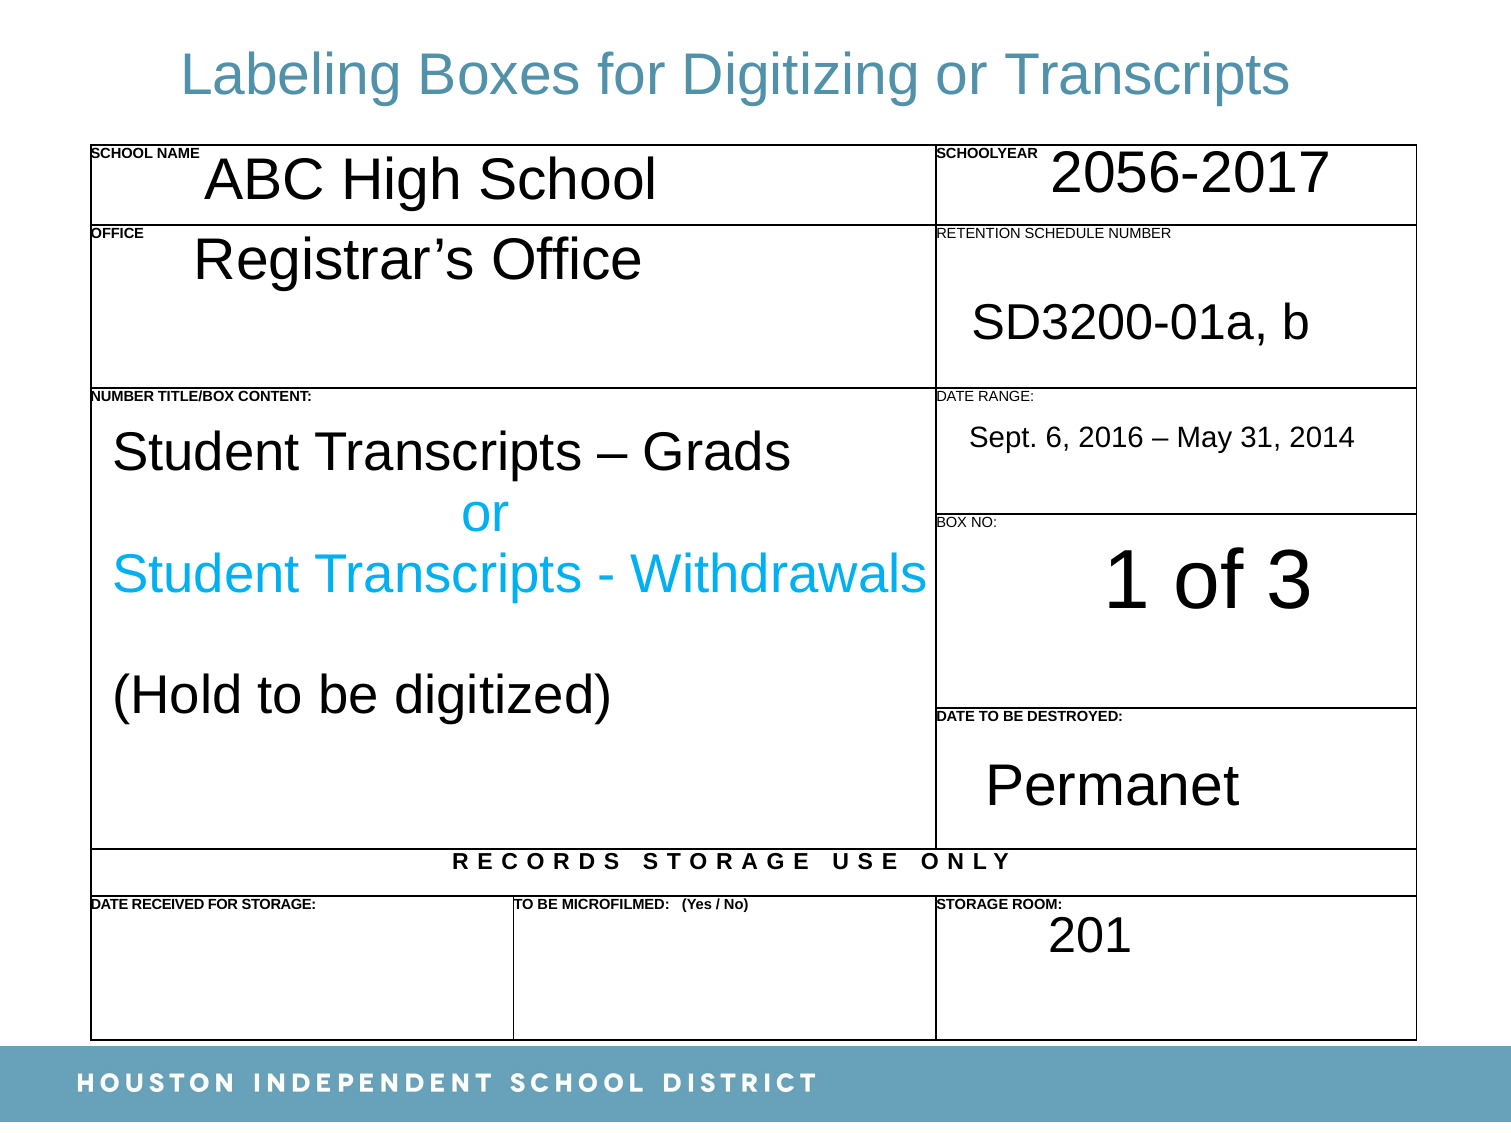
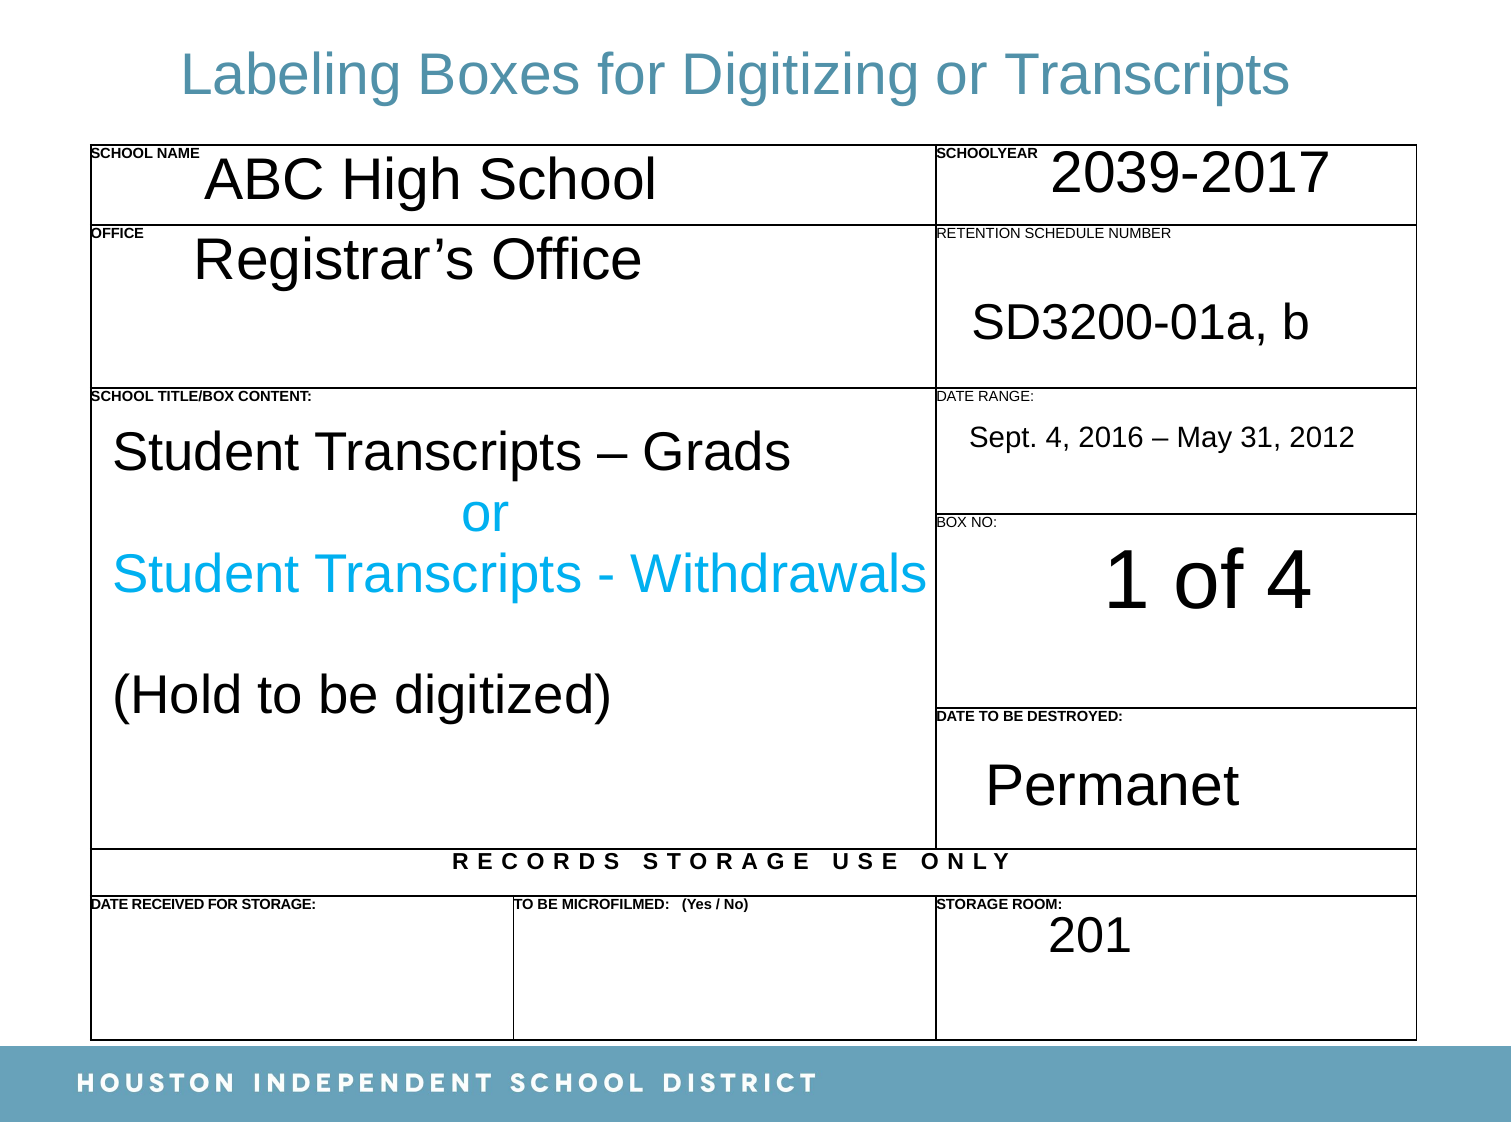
2056-2017: 2056-2017 -> 2039-2017 (1191, 174)
NUMBER: NUMBER -> SCHOOL (122, 397)
Sept 6: 6 -> 4 (1058, 438)
2014: 2014 -> 2012 (1322, 438)
of 3: 3 -> 4 (1290, 581)
